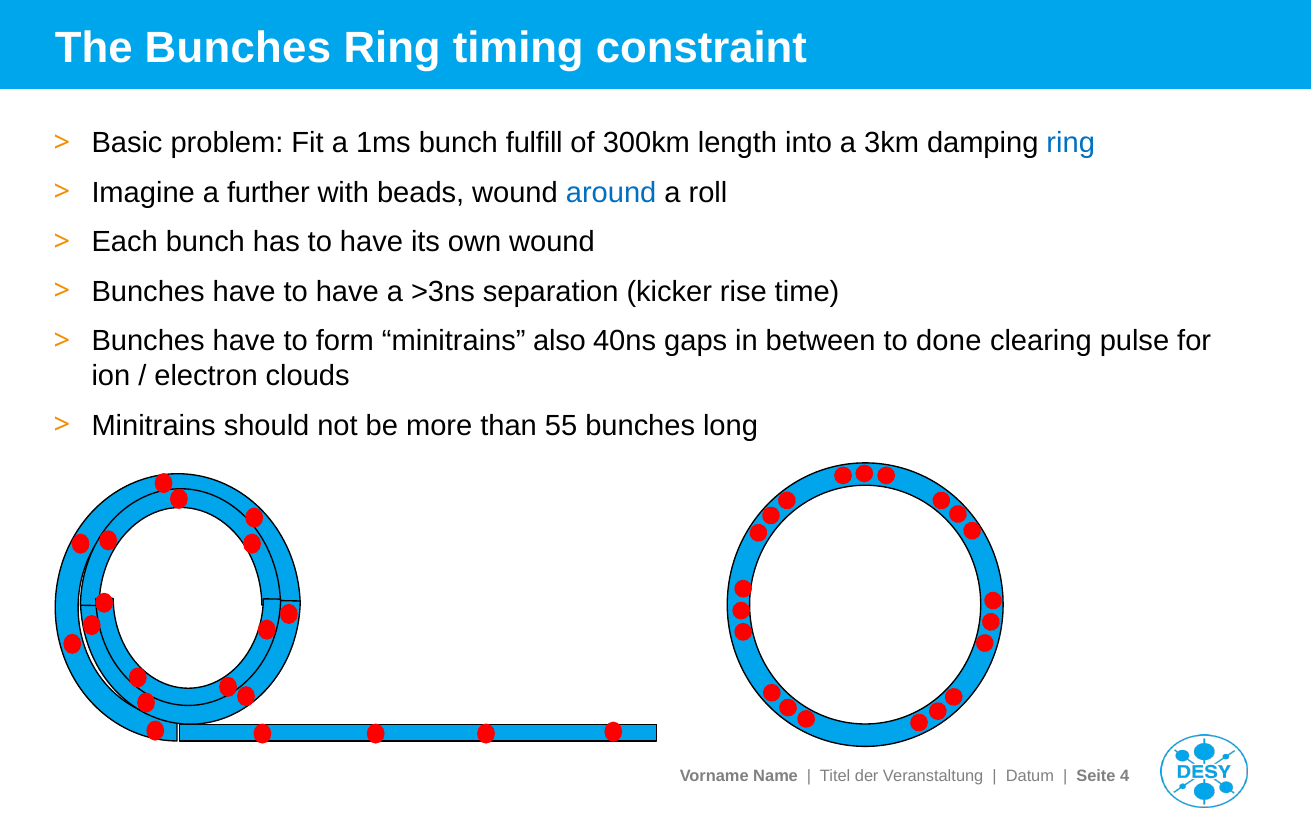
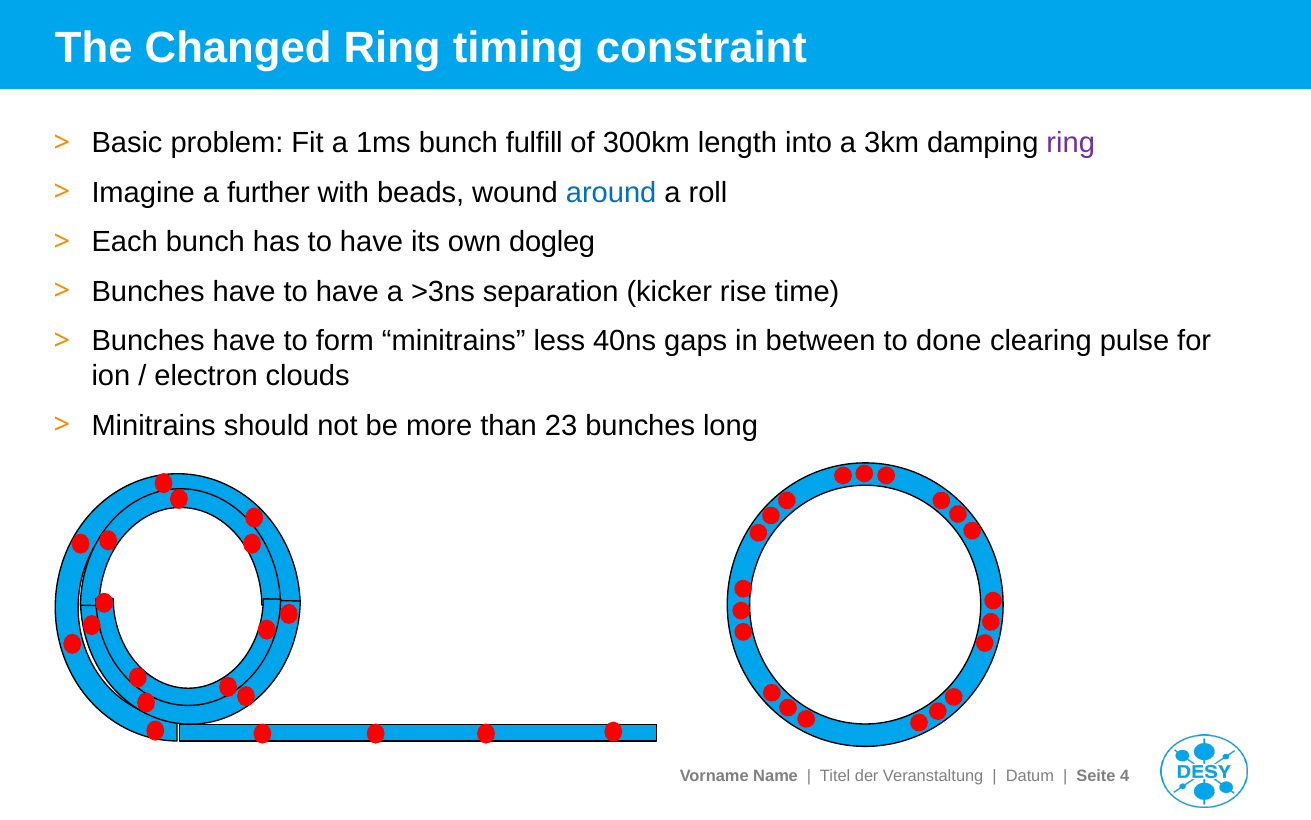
The Bunches: Bunches -> Changed (238, 48)
ring colour: blue -> purple (1071, 143)
own wound: wound -> dogleg (552, 242)
also: also -> less (559, 341)
55: 55 -> 23 (561, 425)
